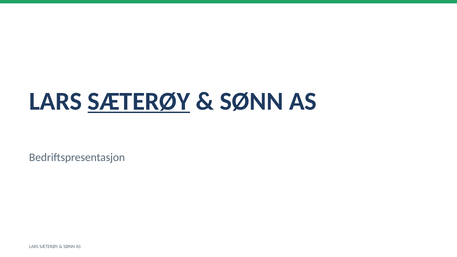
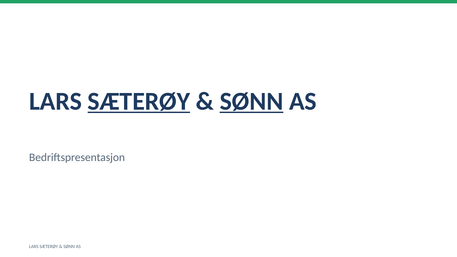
SØNN underline: none -> present (252, 101)
